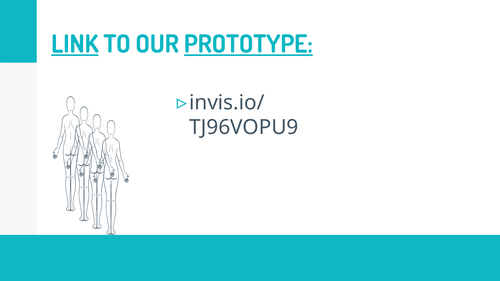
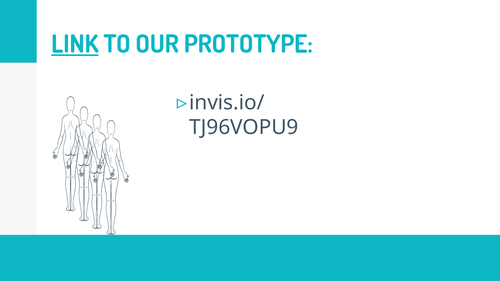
PROTOTYPE underline: present -> none (248, 44)
